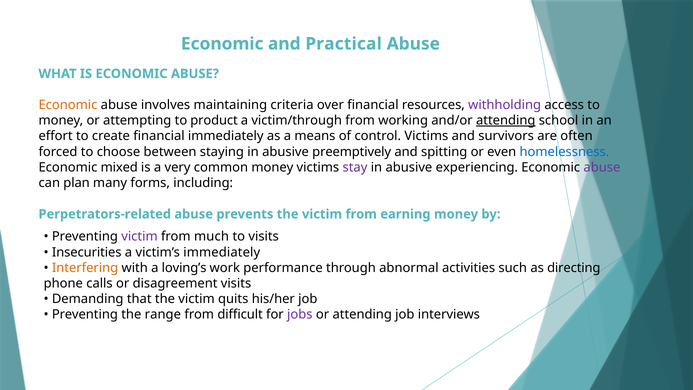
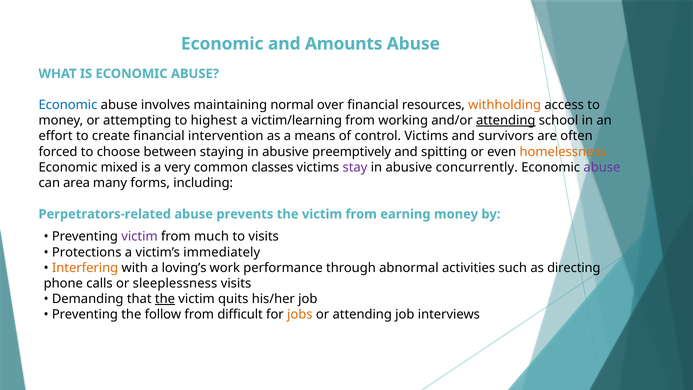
Practical: Practical -> Amounts (344, 44)
Economic colour: orange -> blue (68, 105)
criteria: criteria -> normal (292, 105)
withholding colour: purple -> orange (505, 105)
product: product -> highest (214, 120)
victim/through: victim/through -> victim/learning (297, 120)
financial immediately: immediately -> intervention (226, 136)
homelessness colour: blue -> orange (564, 152)
common money: money -> classes (272, 167)
experiencing: experiencing -> concurrently (477, 167)
plan: plan -> area (77, 183)
Insecurities: Insecurities -> Protections (87, 252)
disagreement: disagreement -> sleeplessness (175, 283)
the underline: none -> present (165, 299)
range: range -> follow (163, 314)
jobs colour: purple -> orange (300, 314)
